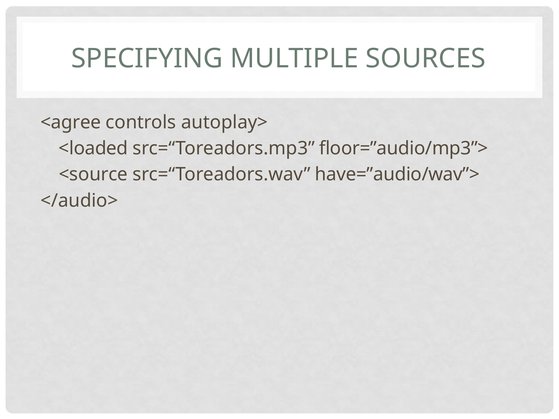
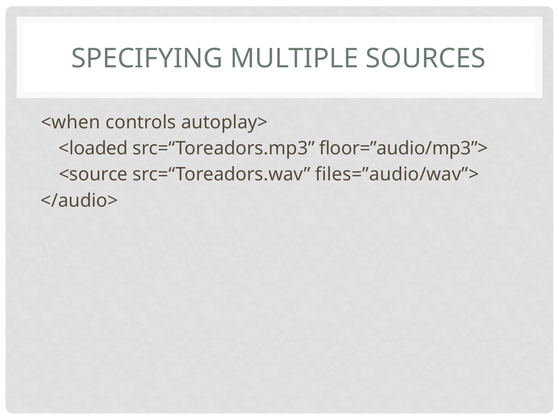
<agree: <agree -> <when (70, 122)
have=”audio/wav”>: have=”audio/wav”> -> files=”audio/wav”> (397, 175)
